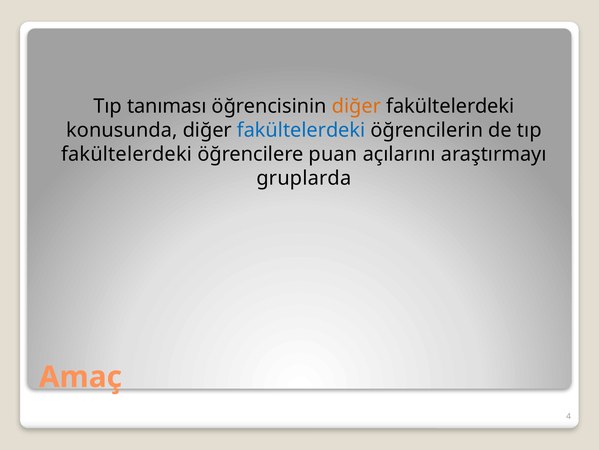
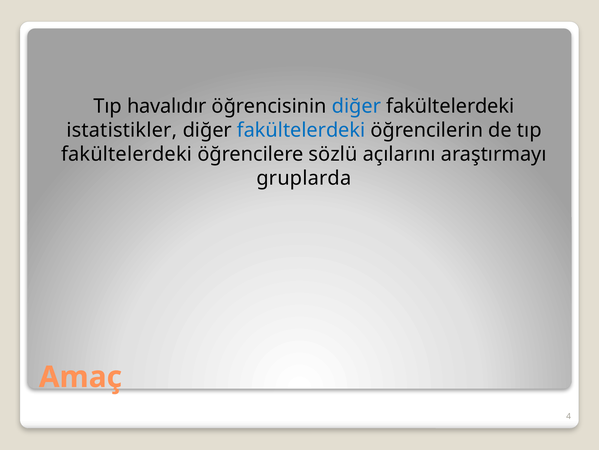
tanıması: tanıması -> havalıdır (167, 106)
diğer colour: orange -> blue (356, 106)
konusunda: konusunda -> istatistikler (122, 130)
puan: puan -> sözlü (333, 154)
